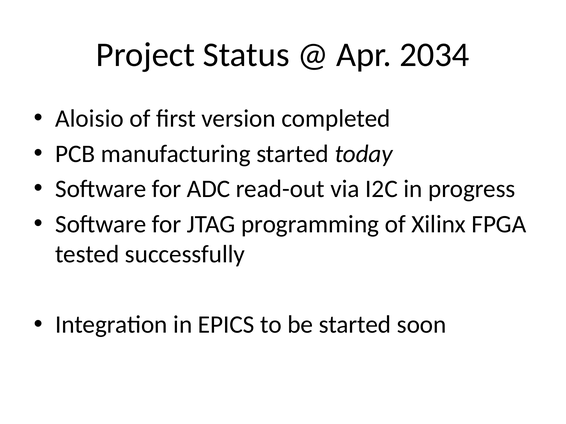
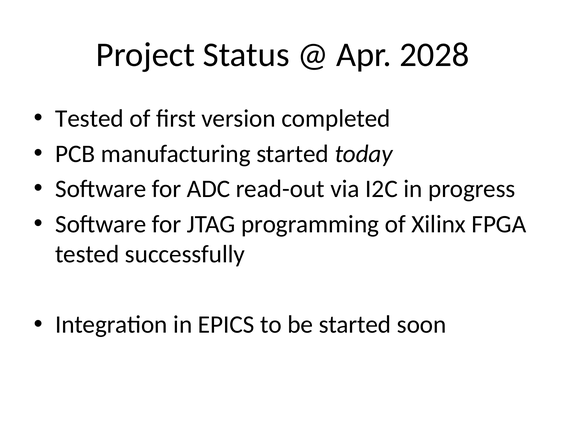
2034: 2034 -> 2028 (434, 55)
Aloisio: Aloisio -> Tested (90, 119)
